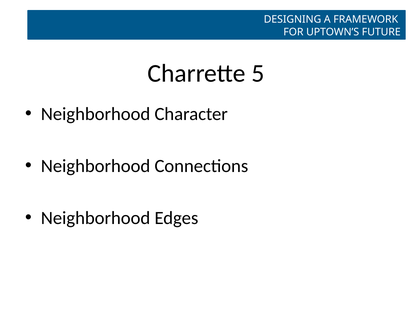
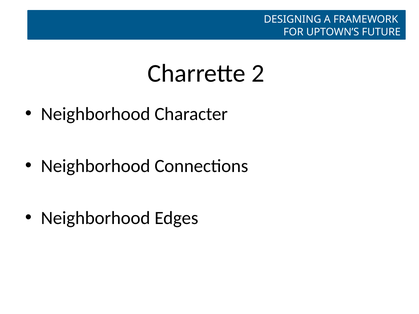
5: 5 -> 2 (258, 73)
